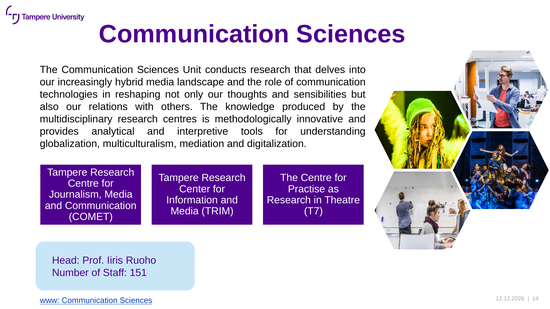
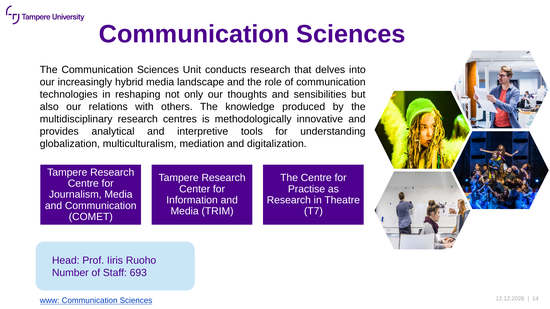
151: 151 -> 693 (138, 273)
